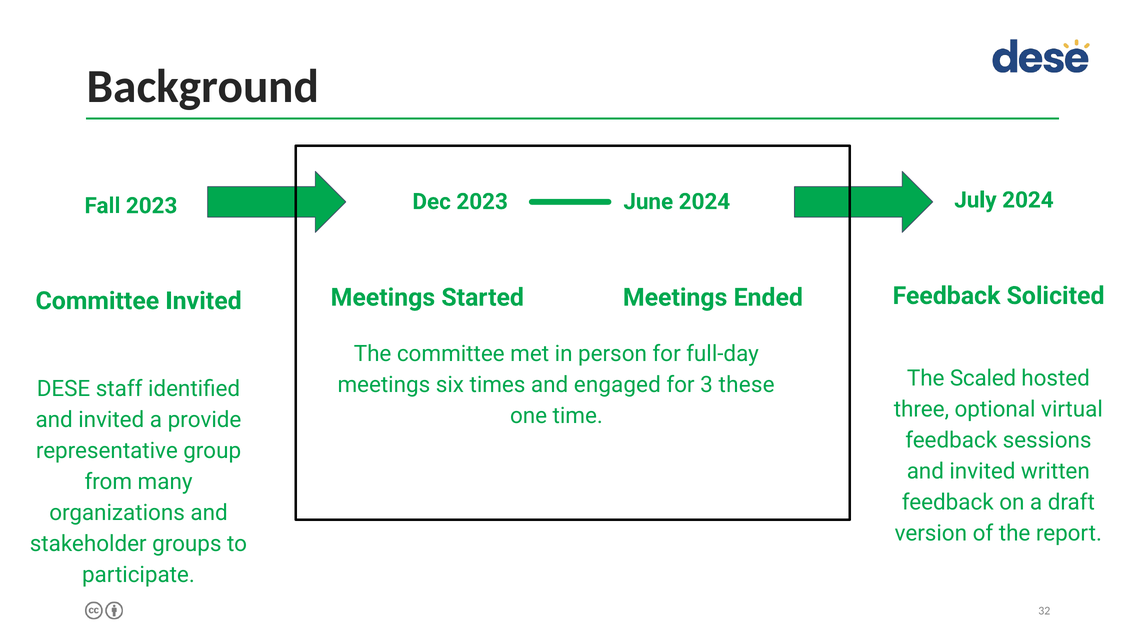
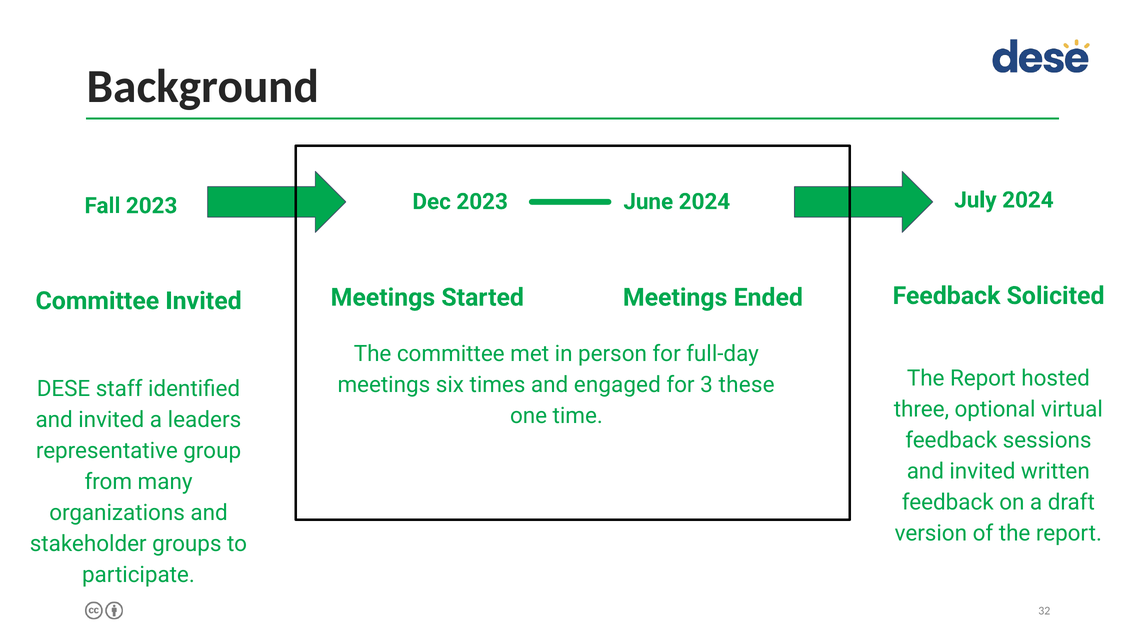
Scaled: Scaled -> Report (983, 378)
provide: provide -> leaders (204, 419)
